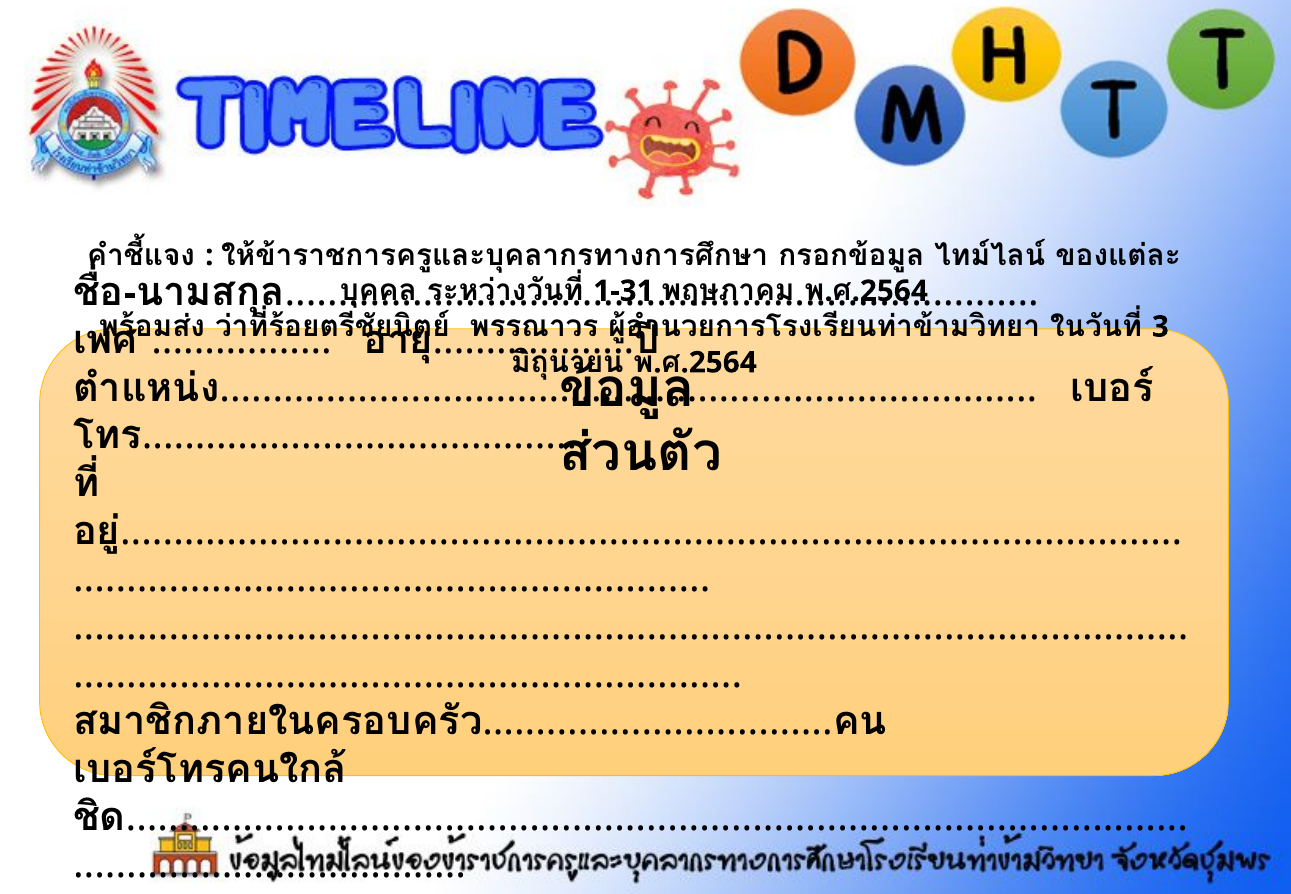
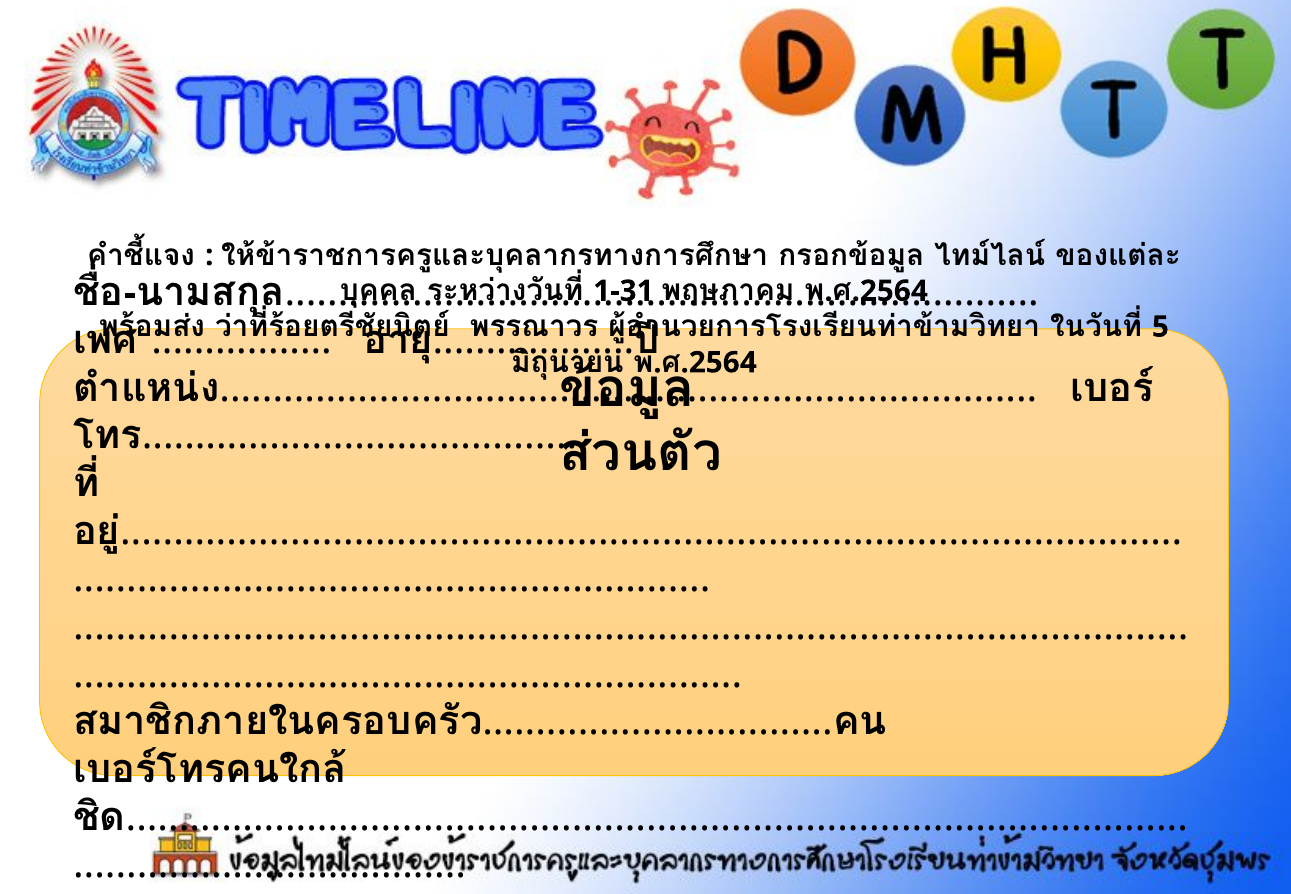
3: 3 -> 5 (1160, 327)
